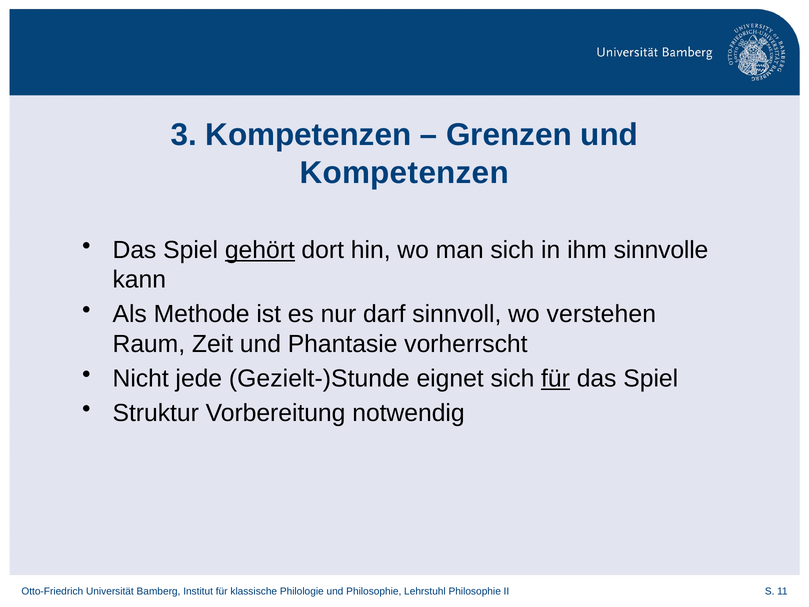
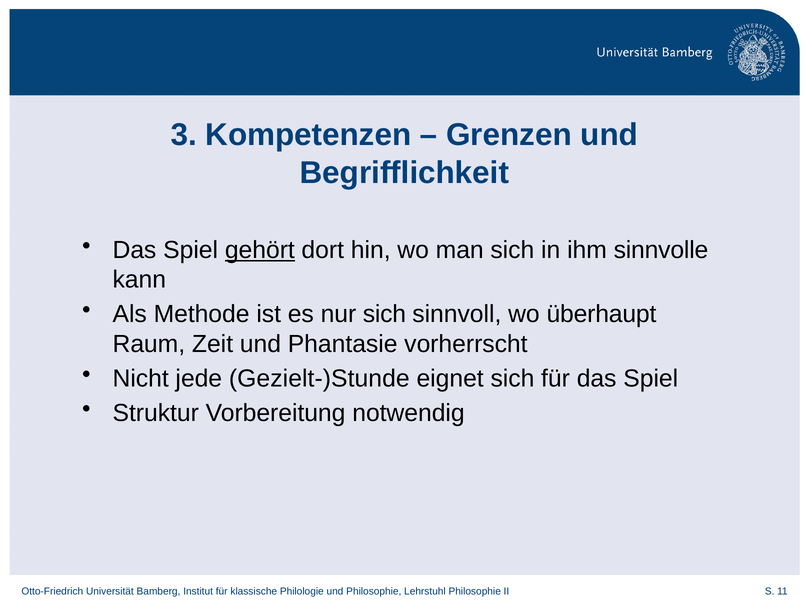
Kompetenzen: Kompetenzen -> Begrifflichkeit (404, 173)
nur darf: darf -> sich (384, 314)
verstehen: verstehen -> überhaupt (601, 314)
für underline: present -> none (556, 378)
